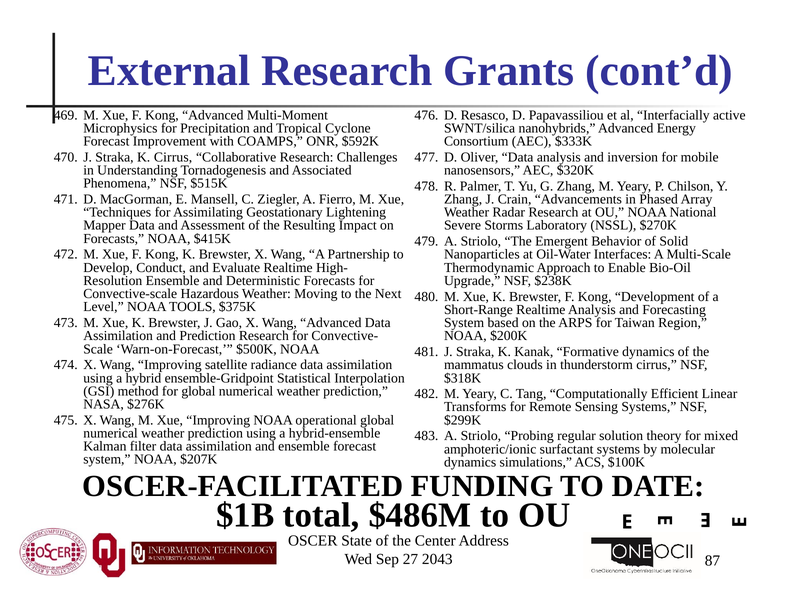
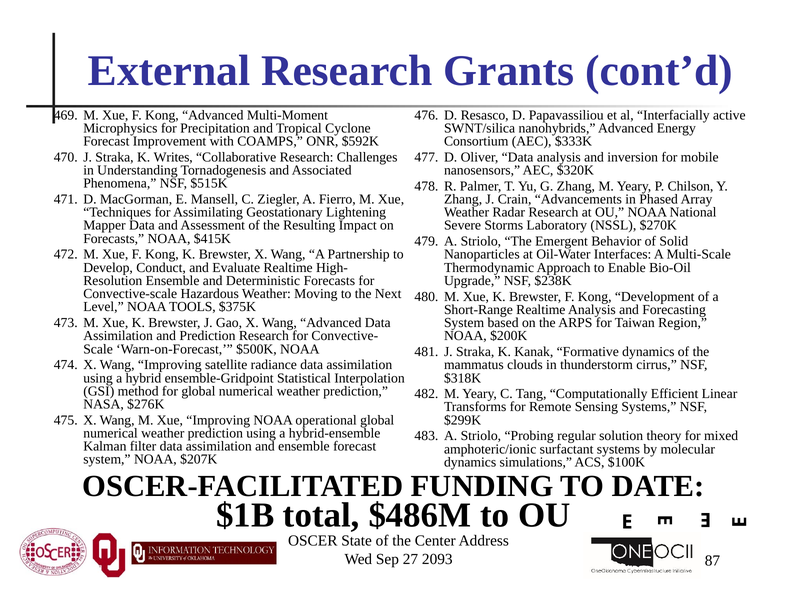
K Cirrus: Cirrus -> Writes (173, 157)
2043: 2043 -> 2093 (437, 558)
